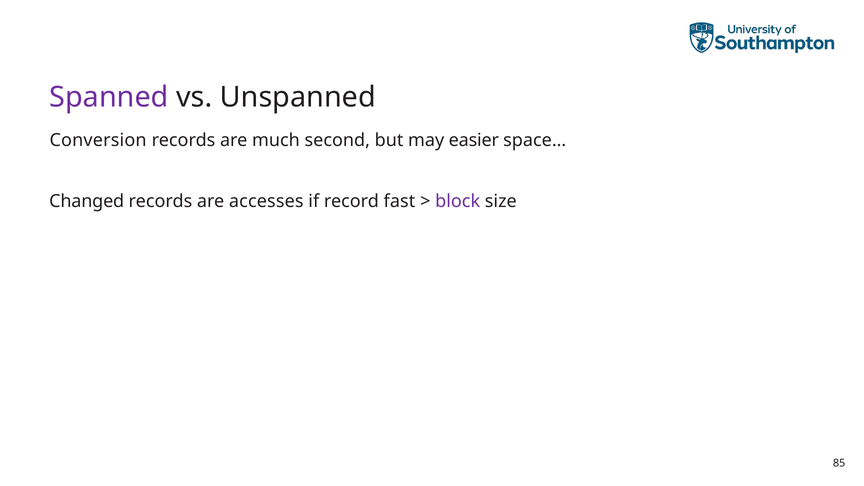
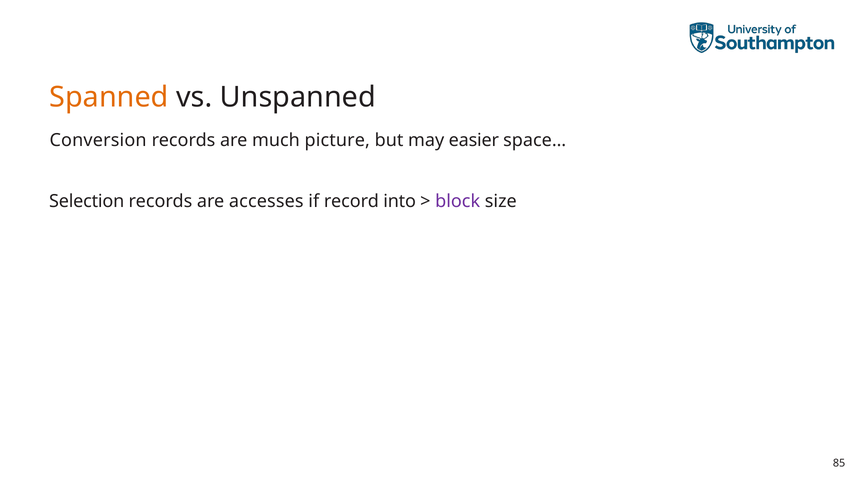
Spanned colour: purple -> orange (109, 97)
second: second -> picture (337, 140)
Changed: Changed -> Selection (87, 202)
fast: fast -> into (400, 202)
